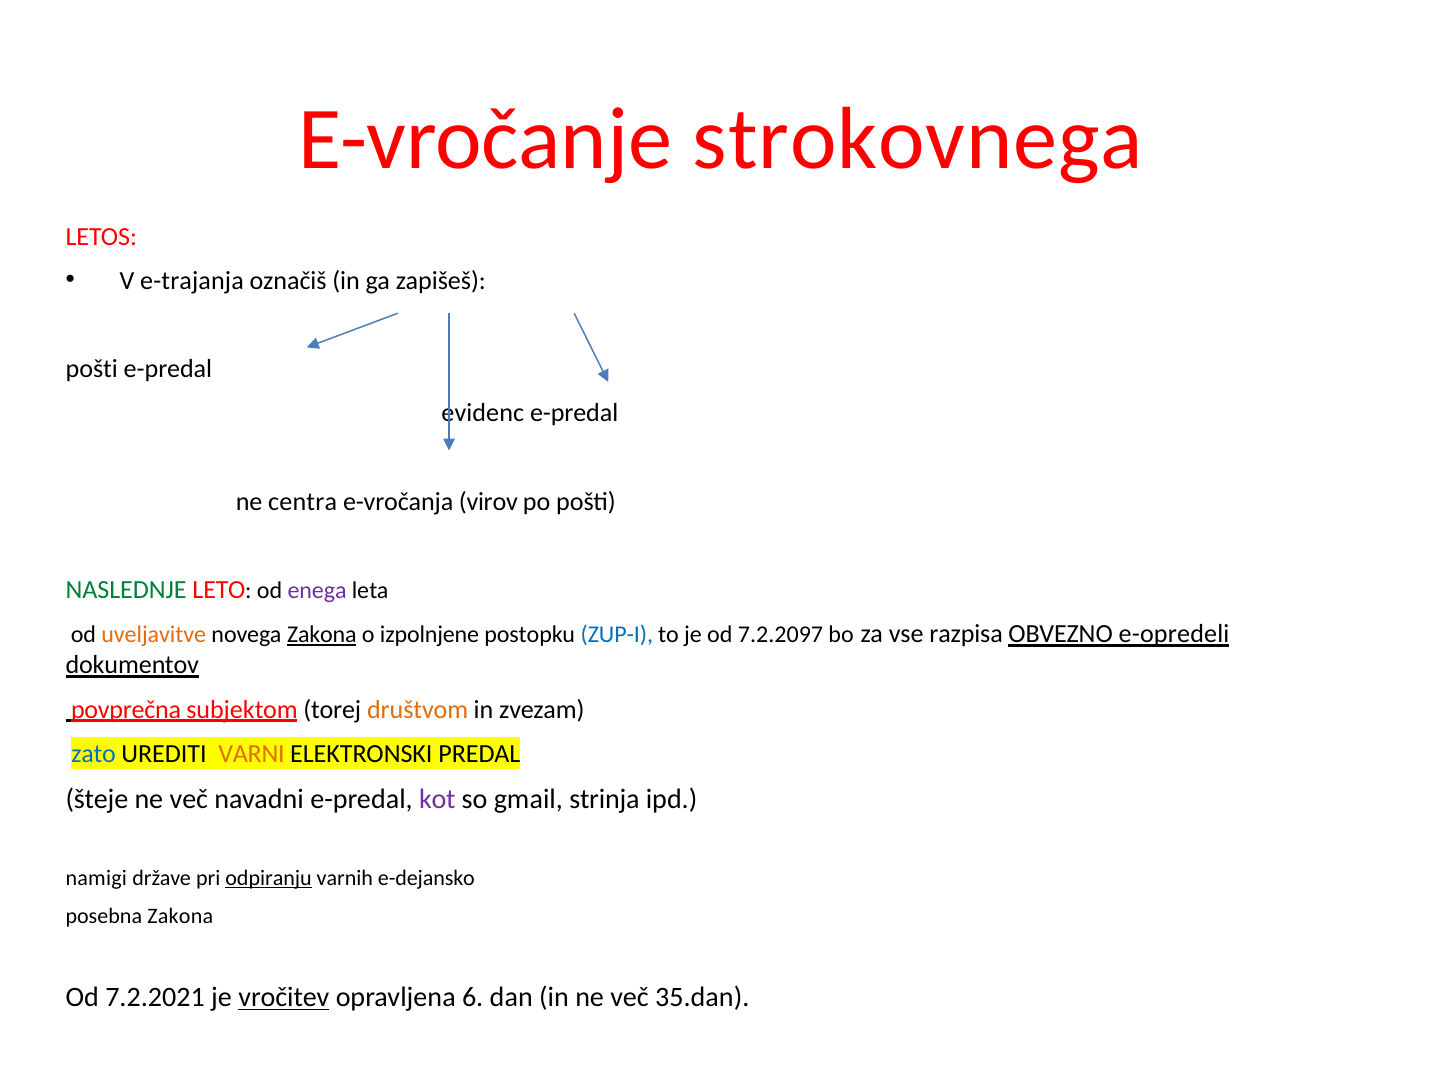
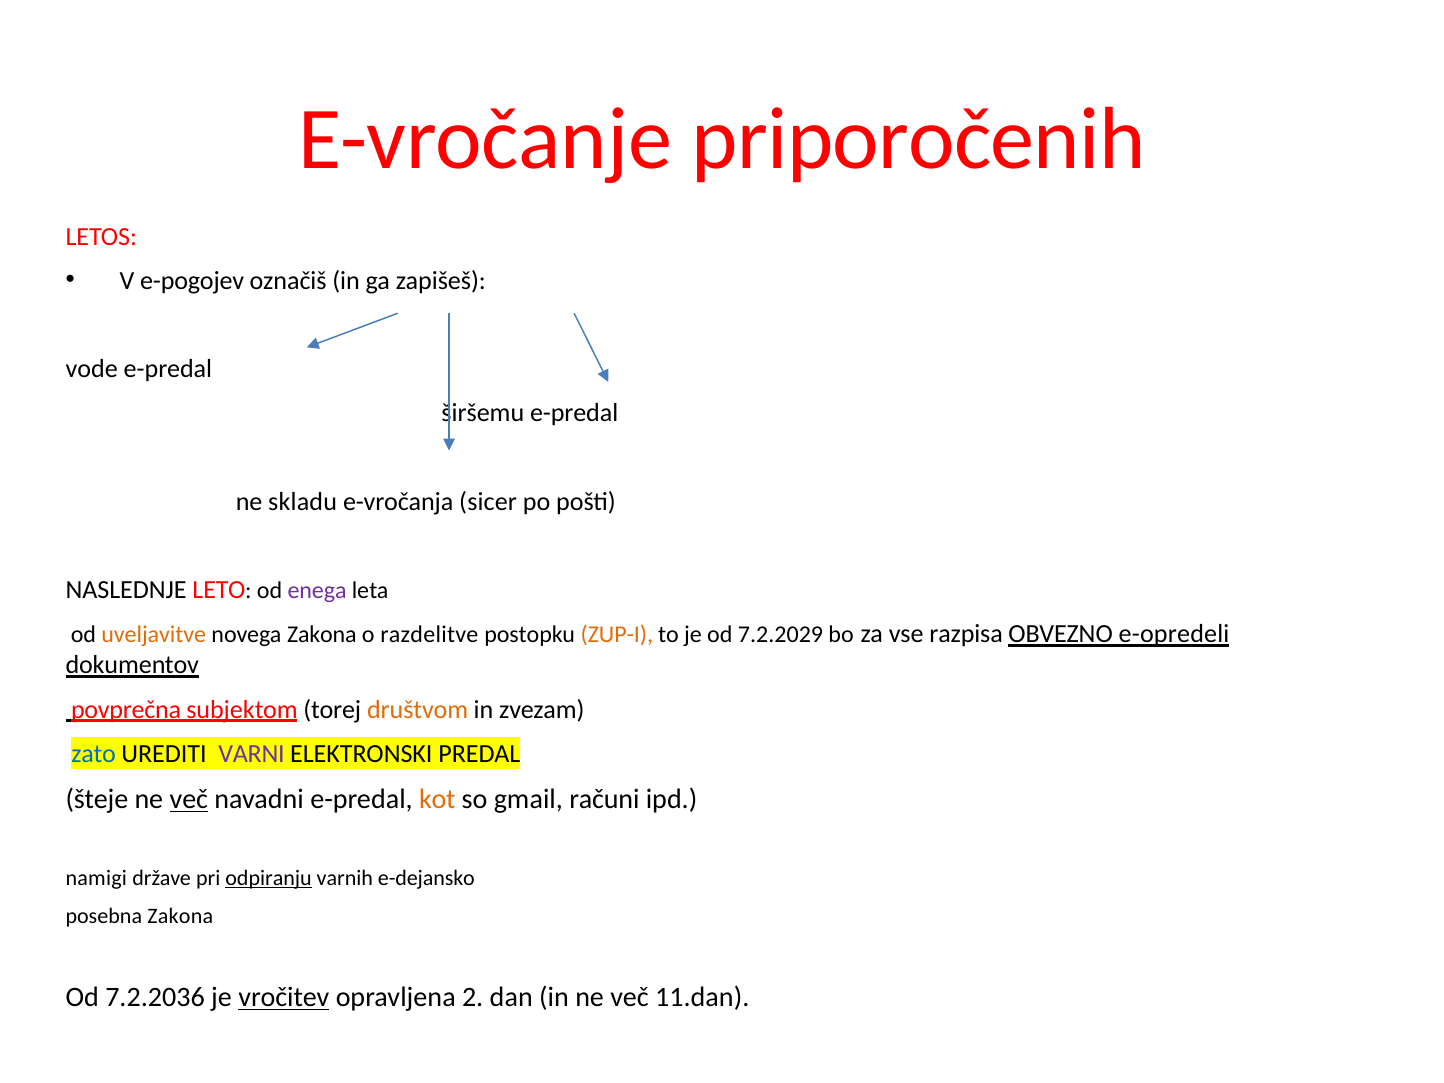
strokovnega: strokovnega -> priporočenih (919, 140)
e-trajanja: e-trajanja -> e-pogojev (192, 281)
pošti: pošti -> vode (92, 369)
evidenc: evidenc -> širšemu (483, 413)
centra: centra -> skladu (303, 501)
virov: virov -> sicer (488, 501)
NASLEDNJE colour: green -> black (126, 590)
Zakona underline: present -> none (322, 635)
izpolnjene: izpolnjene -> razdelitve (429, 635)
ZUP-I colour: blue -> orange (617, 635)
7.2.2097: 7.2.2097 -> 7.2.2029 (781, 635)
VARNI colour: orange -> purple (252, 754)
več underline: none -> present (189, 800)
kot colour: purple -> orange (437, 800)
strinja: strinja -> računi (604, 800)
7.2.2021: 7.2.2021 -> 7.2.2036 (155, 997)
6: 6 -> 2 (473, 997)
35.dan: 35.dan -> 11.dan (702, 997)
